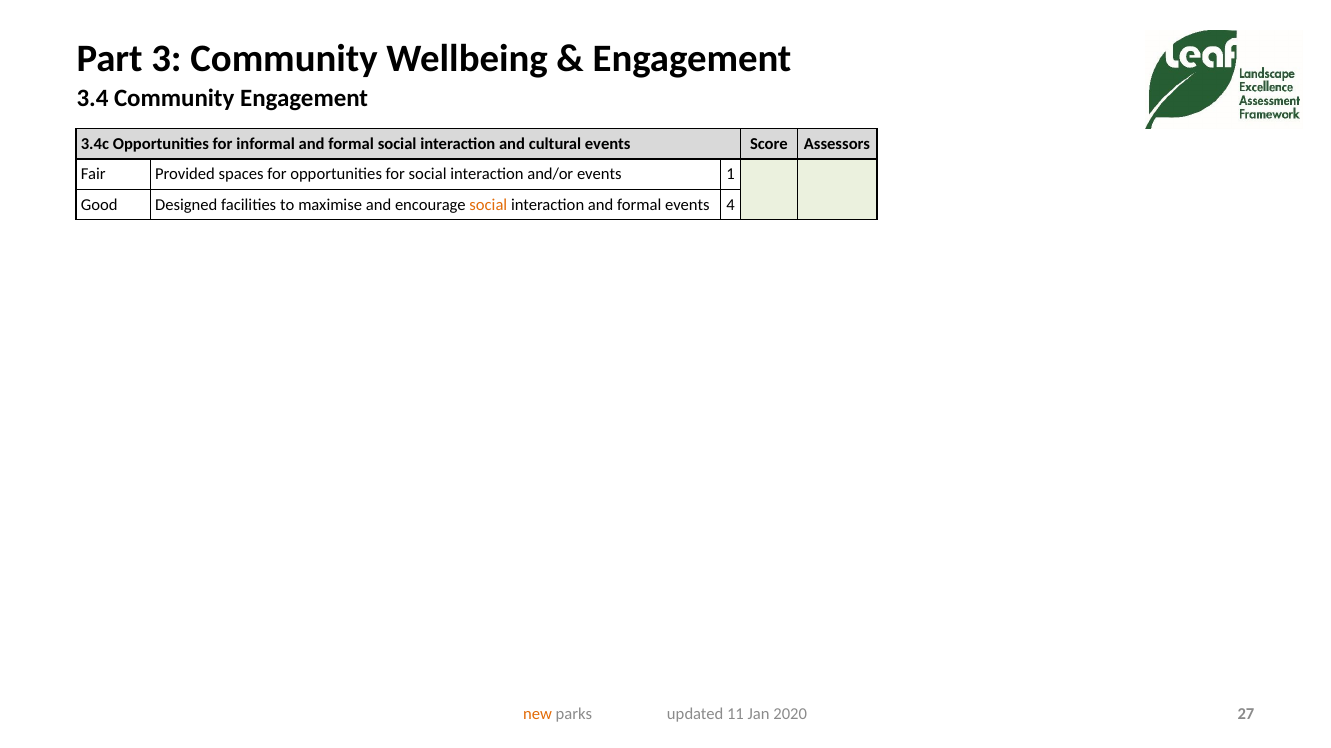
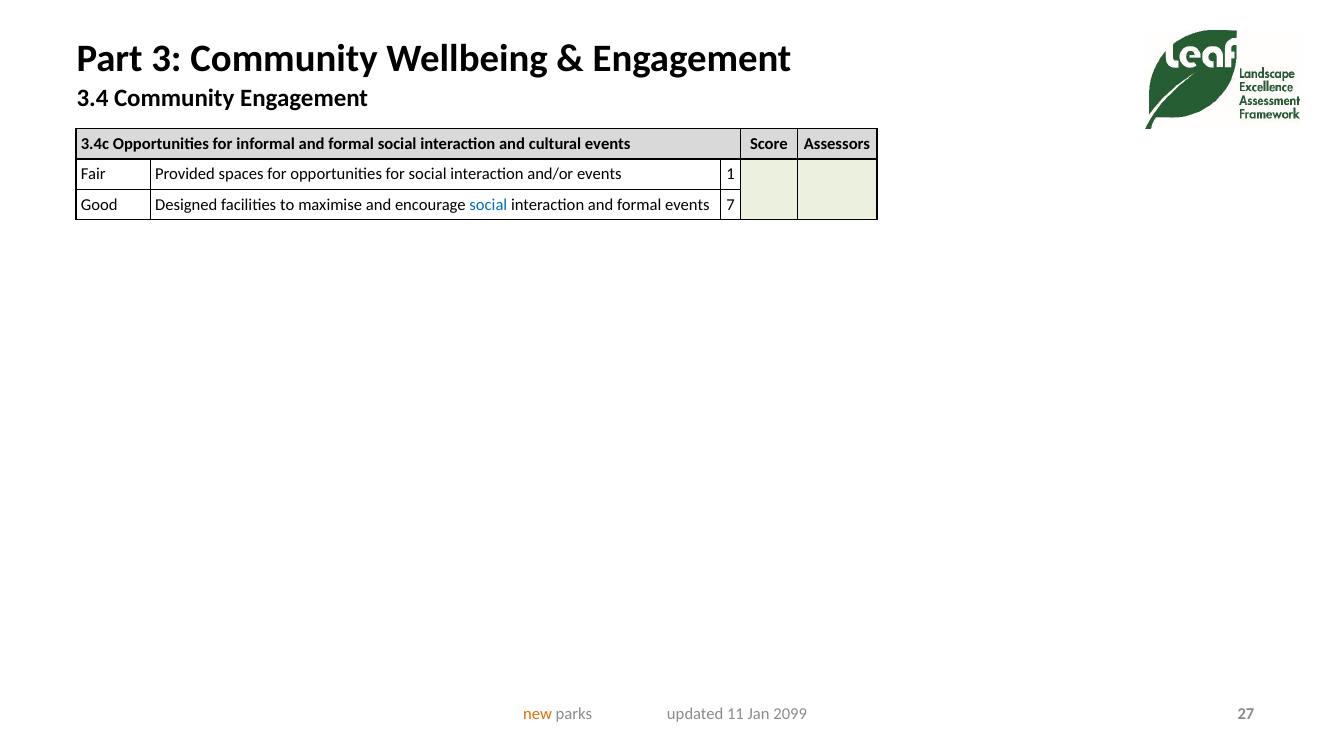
social colour: orange -> blue (488, 205)
4: 4 -> 7 (730, 205)
2020: 2020 -> 2099 (790, 715)
